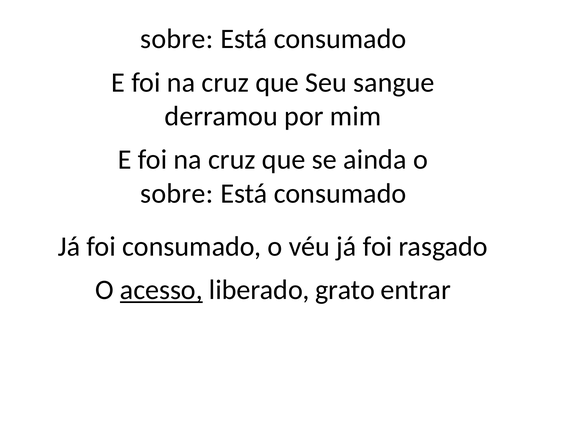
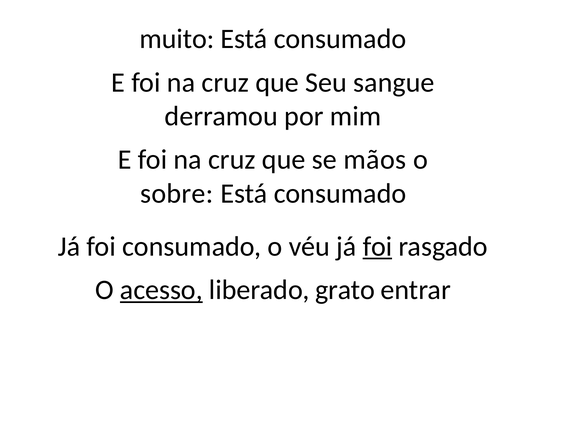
sobre: sobre -> muito (177, 39)
ainda: ainda -> mãos (375, 159)
foi underline: none -> present (377, 246)
